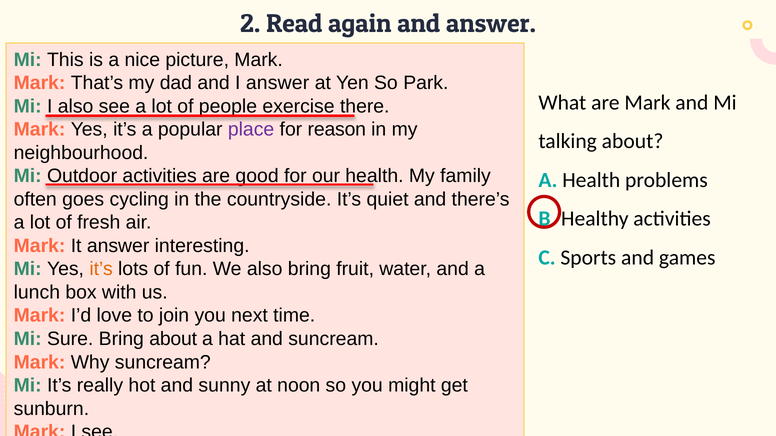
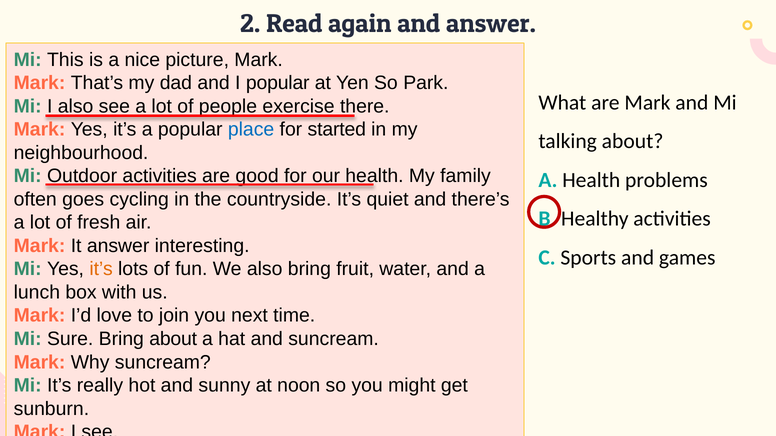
I answer: answer -> popular (278, 83)
place colour: purple -> blue (251, 130)
reason: reason -> started (337, 130)
